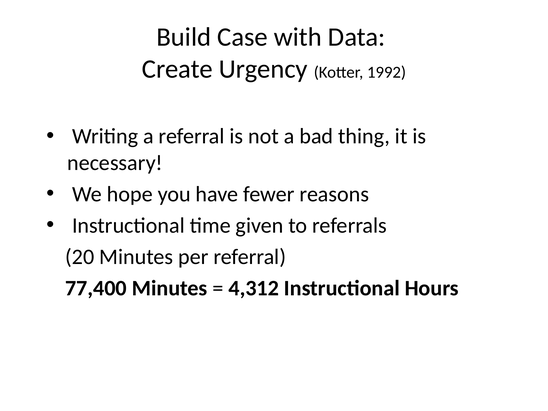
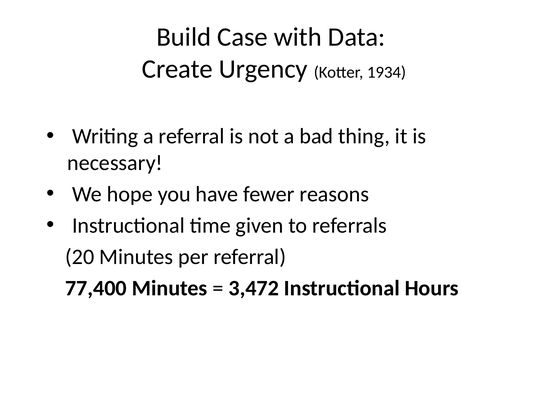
1992: 1992 -> 1934 (387, 72)
4,312: 4,312 -> 3,472 (254, 288)
